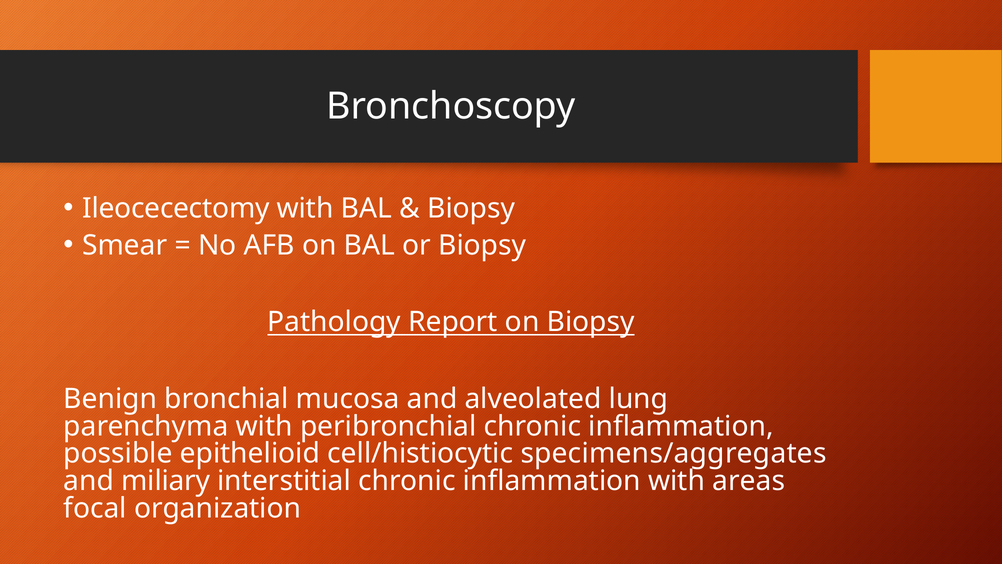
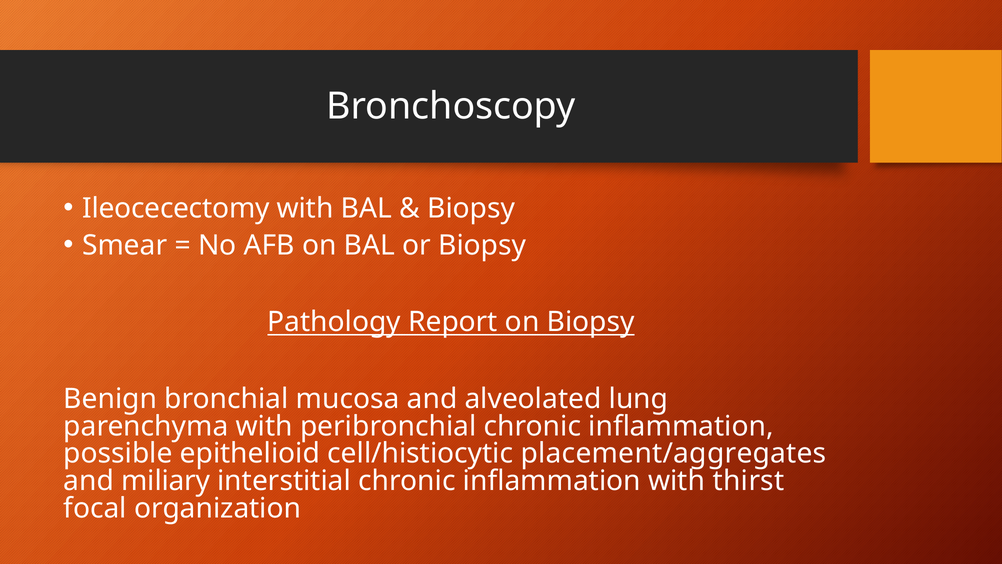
specimens/aggregates: specimens/aggregates -> placement/aggregates (674, 453)
areas: areas -> thirst (749, 481)
